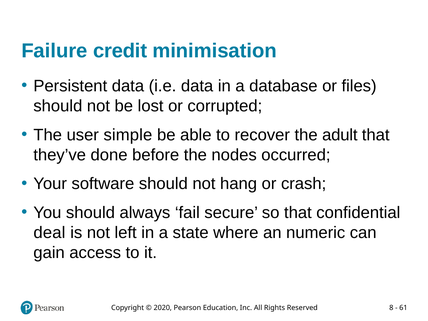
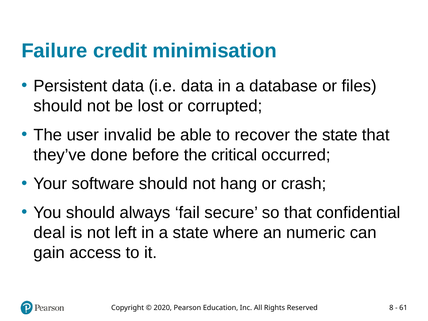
simple: simple -> invalid (128, 135)
the adult: adult -> state (340, 135)
nodes: nodes -> critical (234, 155)
